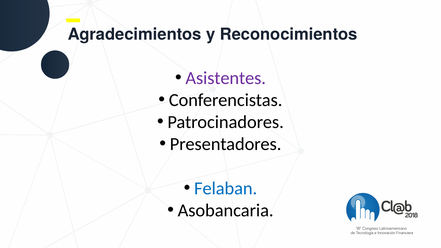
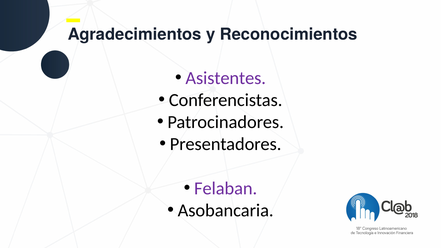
Felaban colour: blue -> purple (226, 188)
